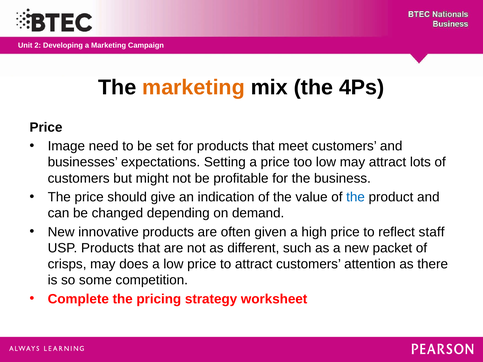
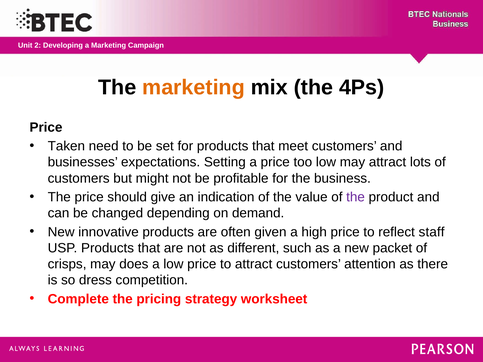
Image: Image -> Taken (66, 146)
the colour: blue -> purple (356, 197)
some: some -> dress (95, 280)
